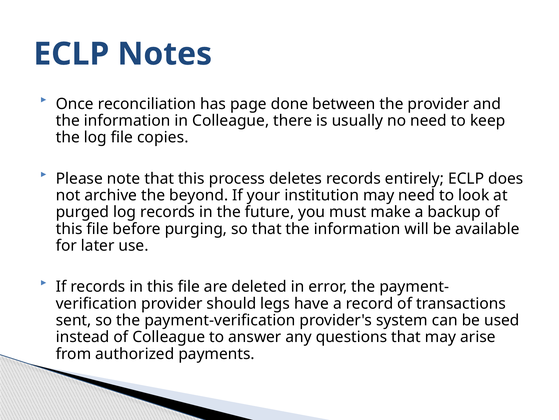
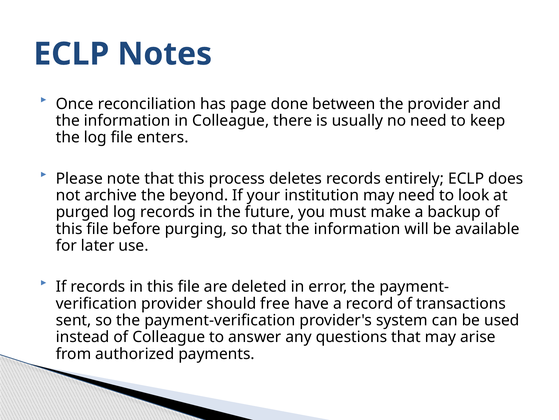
copies: copies -> enters (163, 137)
legs: legs -> free (275, 303)
